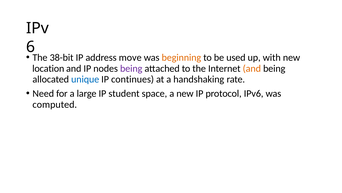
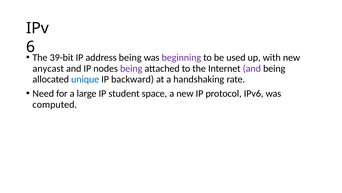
38-bit: 38-bit -> 39-bit (62, 57)
address move: move -> being (130, 57)
beginning colour: orange -> purple (181, 57)
location: location -> anycast (48, 68)
and colour: orange -> purple (252, 68)
continues: continues -> backward (133, 79)
